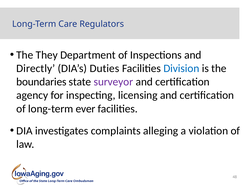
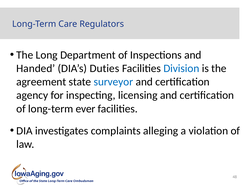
They: They -> Long (47, 55)
Directly: Directly -> Handed (36, 68)
boundaries: boundaries -> agreement (41, 82)
surveyor colour: purple -> blue (113, 82)
